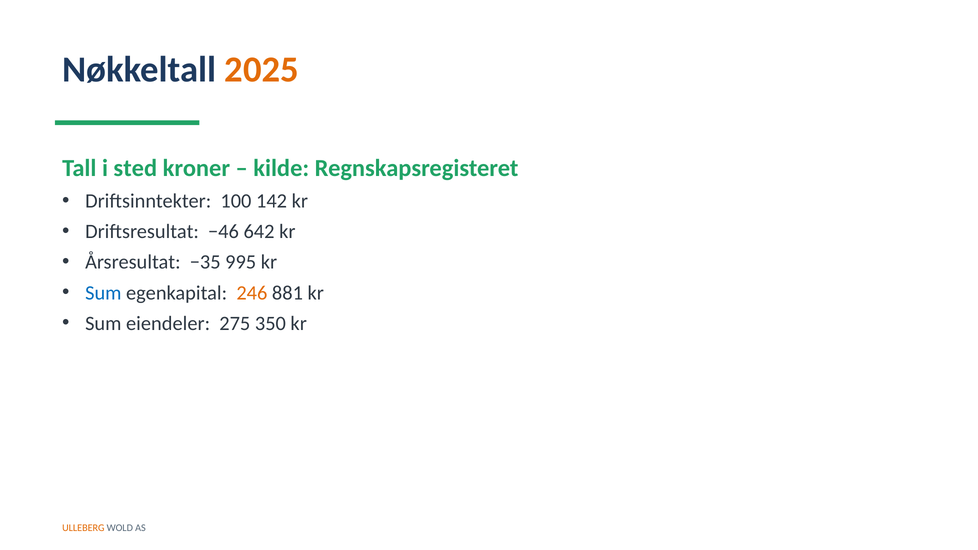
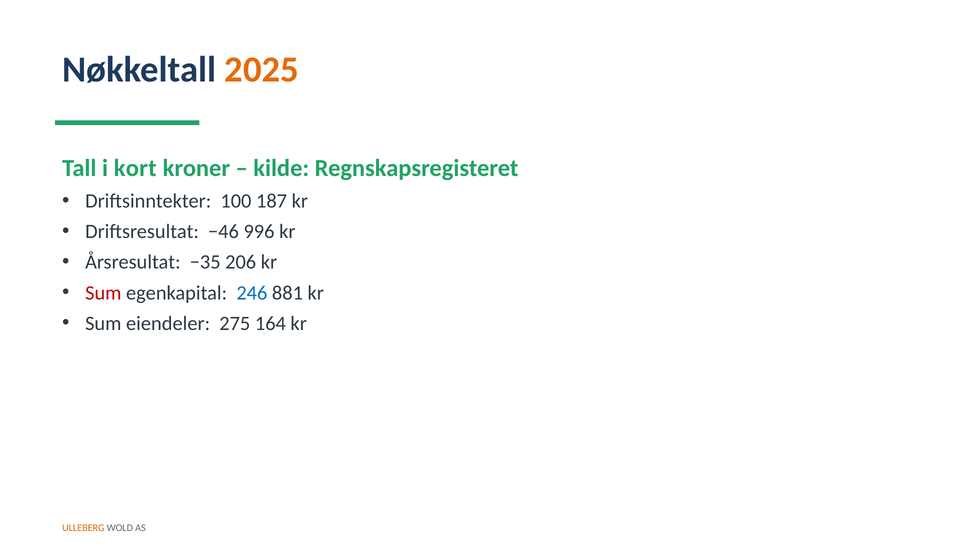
sted: sted -> kort (135, 168)
142: 142 -> 187 (272, 201)
642: 642 -> 996 (259, 232)
995: 995 -> 206 (241, 262)
Sum colour: blue -> red (103, 293)
246 colour: orange -> blue (252, 293)
350: 350 -> 164 (270, 323)
